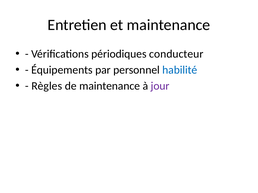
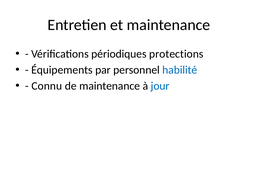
conducteur: conducteur -> protections (176, 54)
Règles: Règles -> Connu (47, 86)
jour colour: purple -> blue (160, 86)
